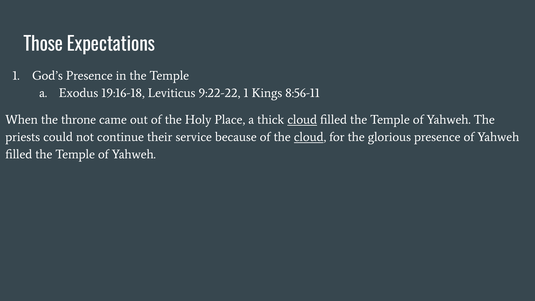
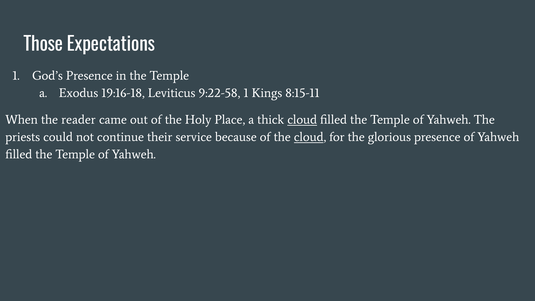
9:22-22: 9:22-22 -> 9:22-58 (219, 93)
8:56-11: 8:56-11 -> 8:15-11 (303, 93)
throne: throne -> reader (78, 119)
